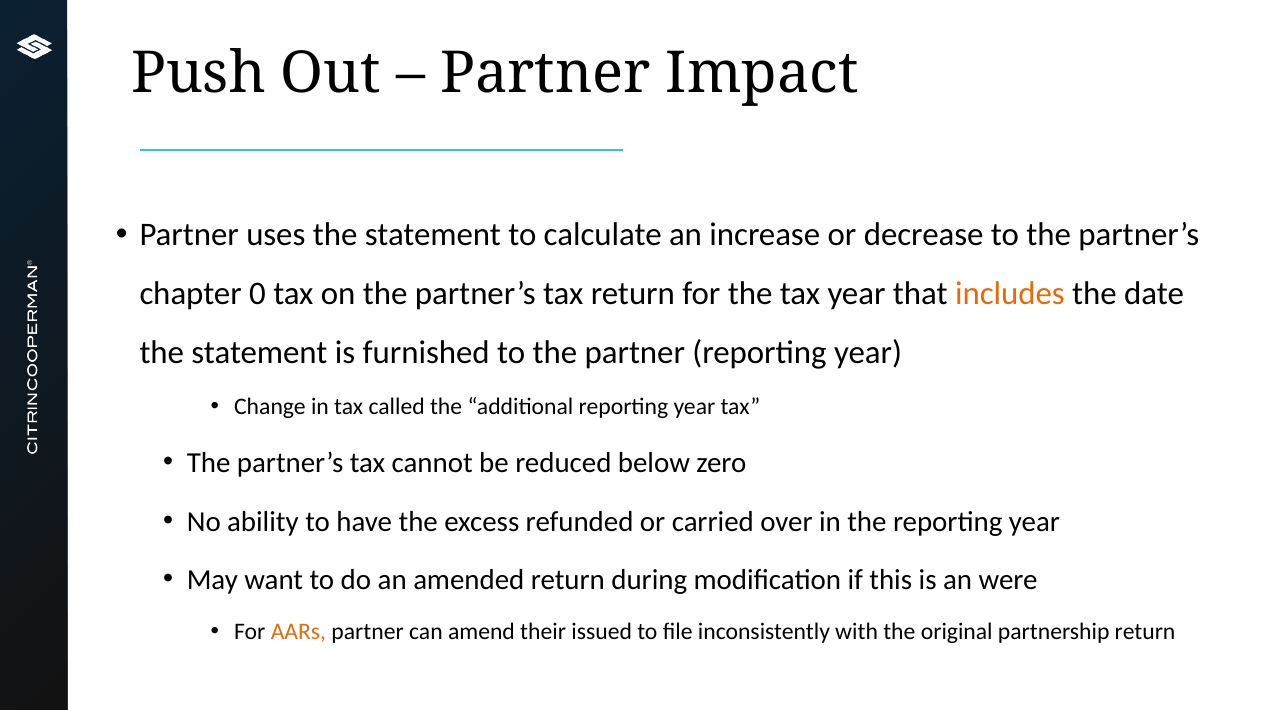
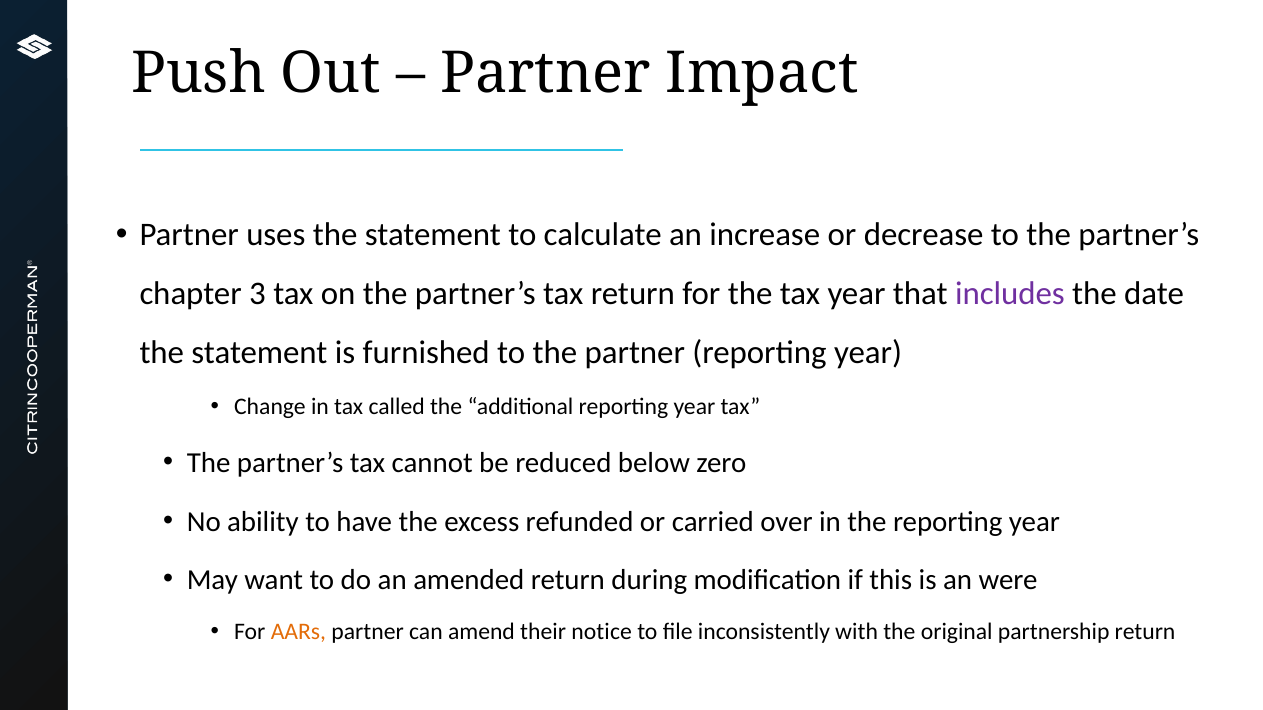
0: 0 -> 3 (257, 294)
includes colour: orange -> purple (1010, 294)
issued: issued -> notice (602, 632)
